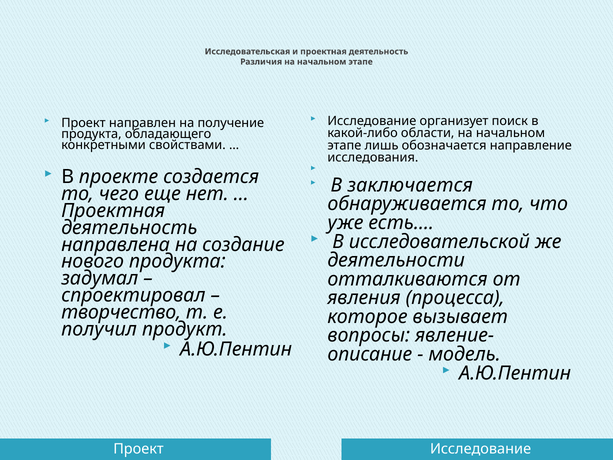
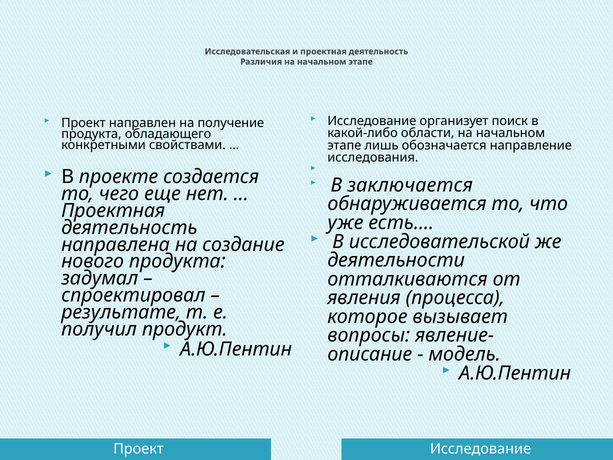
творчество: творчество -> результате (121, 312)
